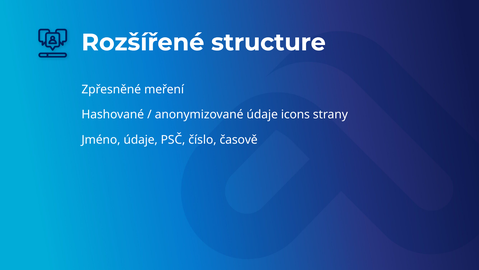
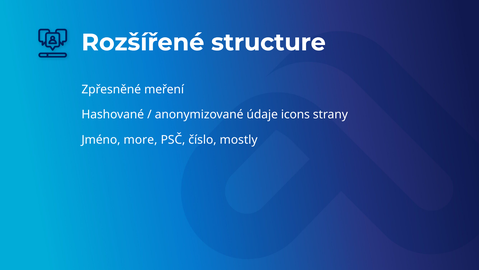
Jméno údaje: údaje -> more (140, 139)
časově: časově -> mostly (239, 139)
